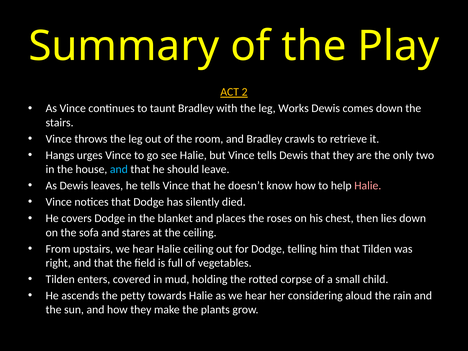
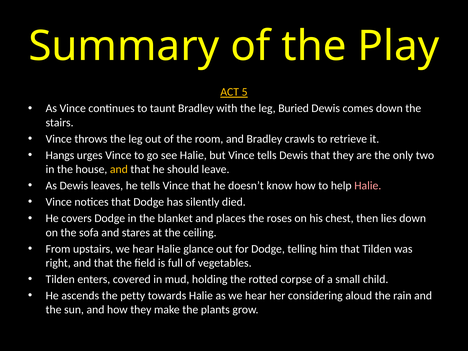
2: 2 -> 5 (245, 92)
Works: Works -> Buried (294, 108)
and colour: light blue -> yellow (119, 169)
Halie ceiling: ceiling -> glance (198, 249)
